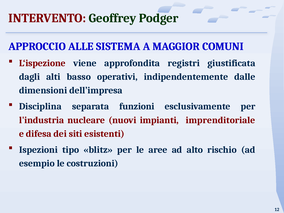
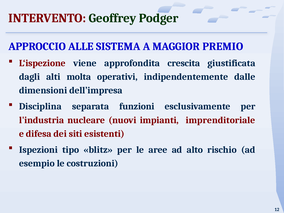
COMUNI: COMUNI -> PREMIO (223, 46)
registri: registri -> crescita (184, 63)
basso: basso -> molta (79, 77)
